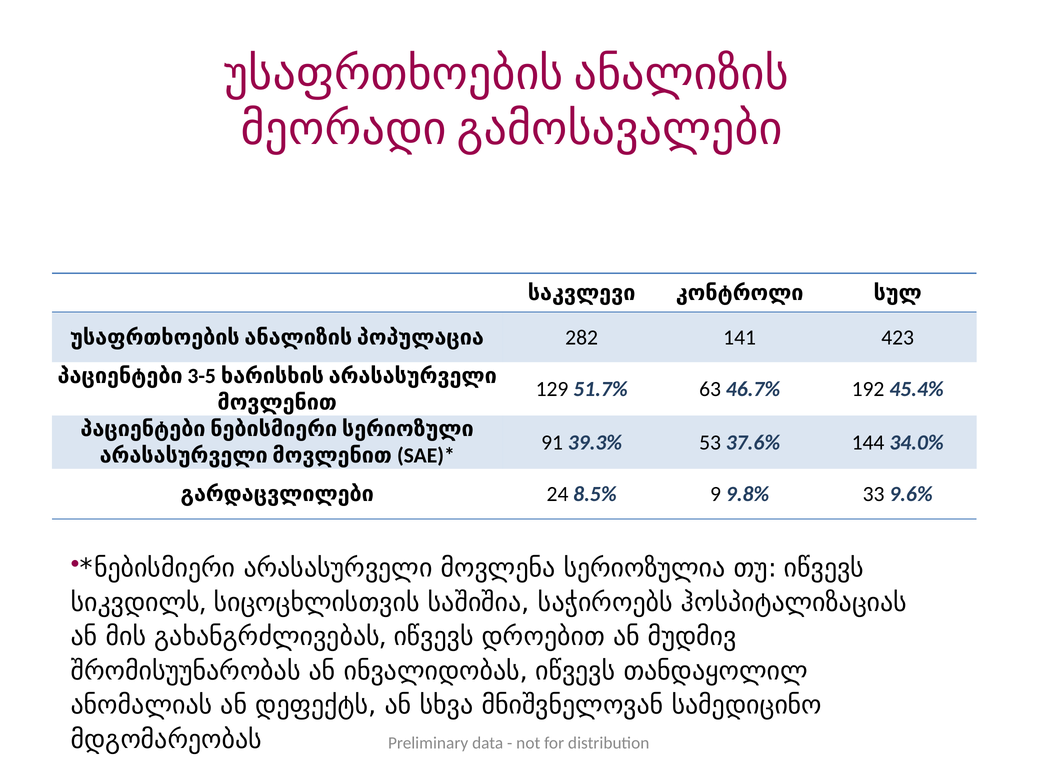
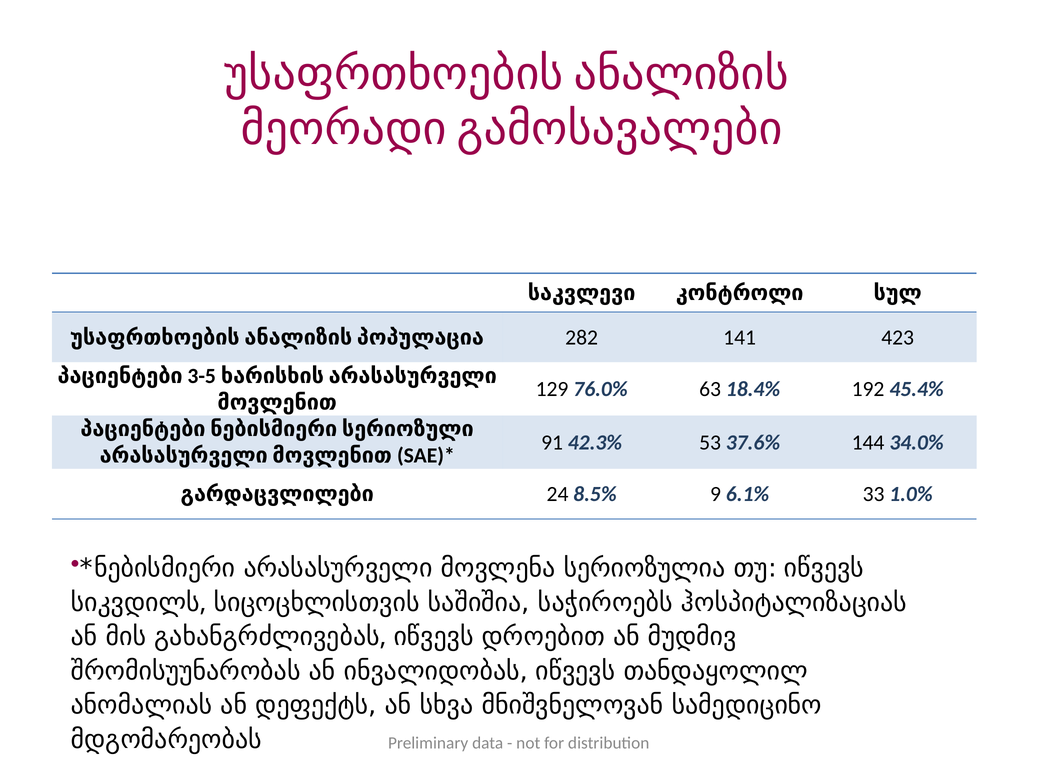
51.7%: 51.7% -> 76.0% (601, 389)
46.7%: 46.7% -> 18.4% (753, 389)
39.3%: 39.3% -> 42.3% (595, 443)
9.8%: 9.8% -> 6.1% (748, 495)
9.6%: 9.6% -> 1.0% (911, 495)
